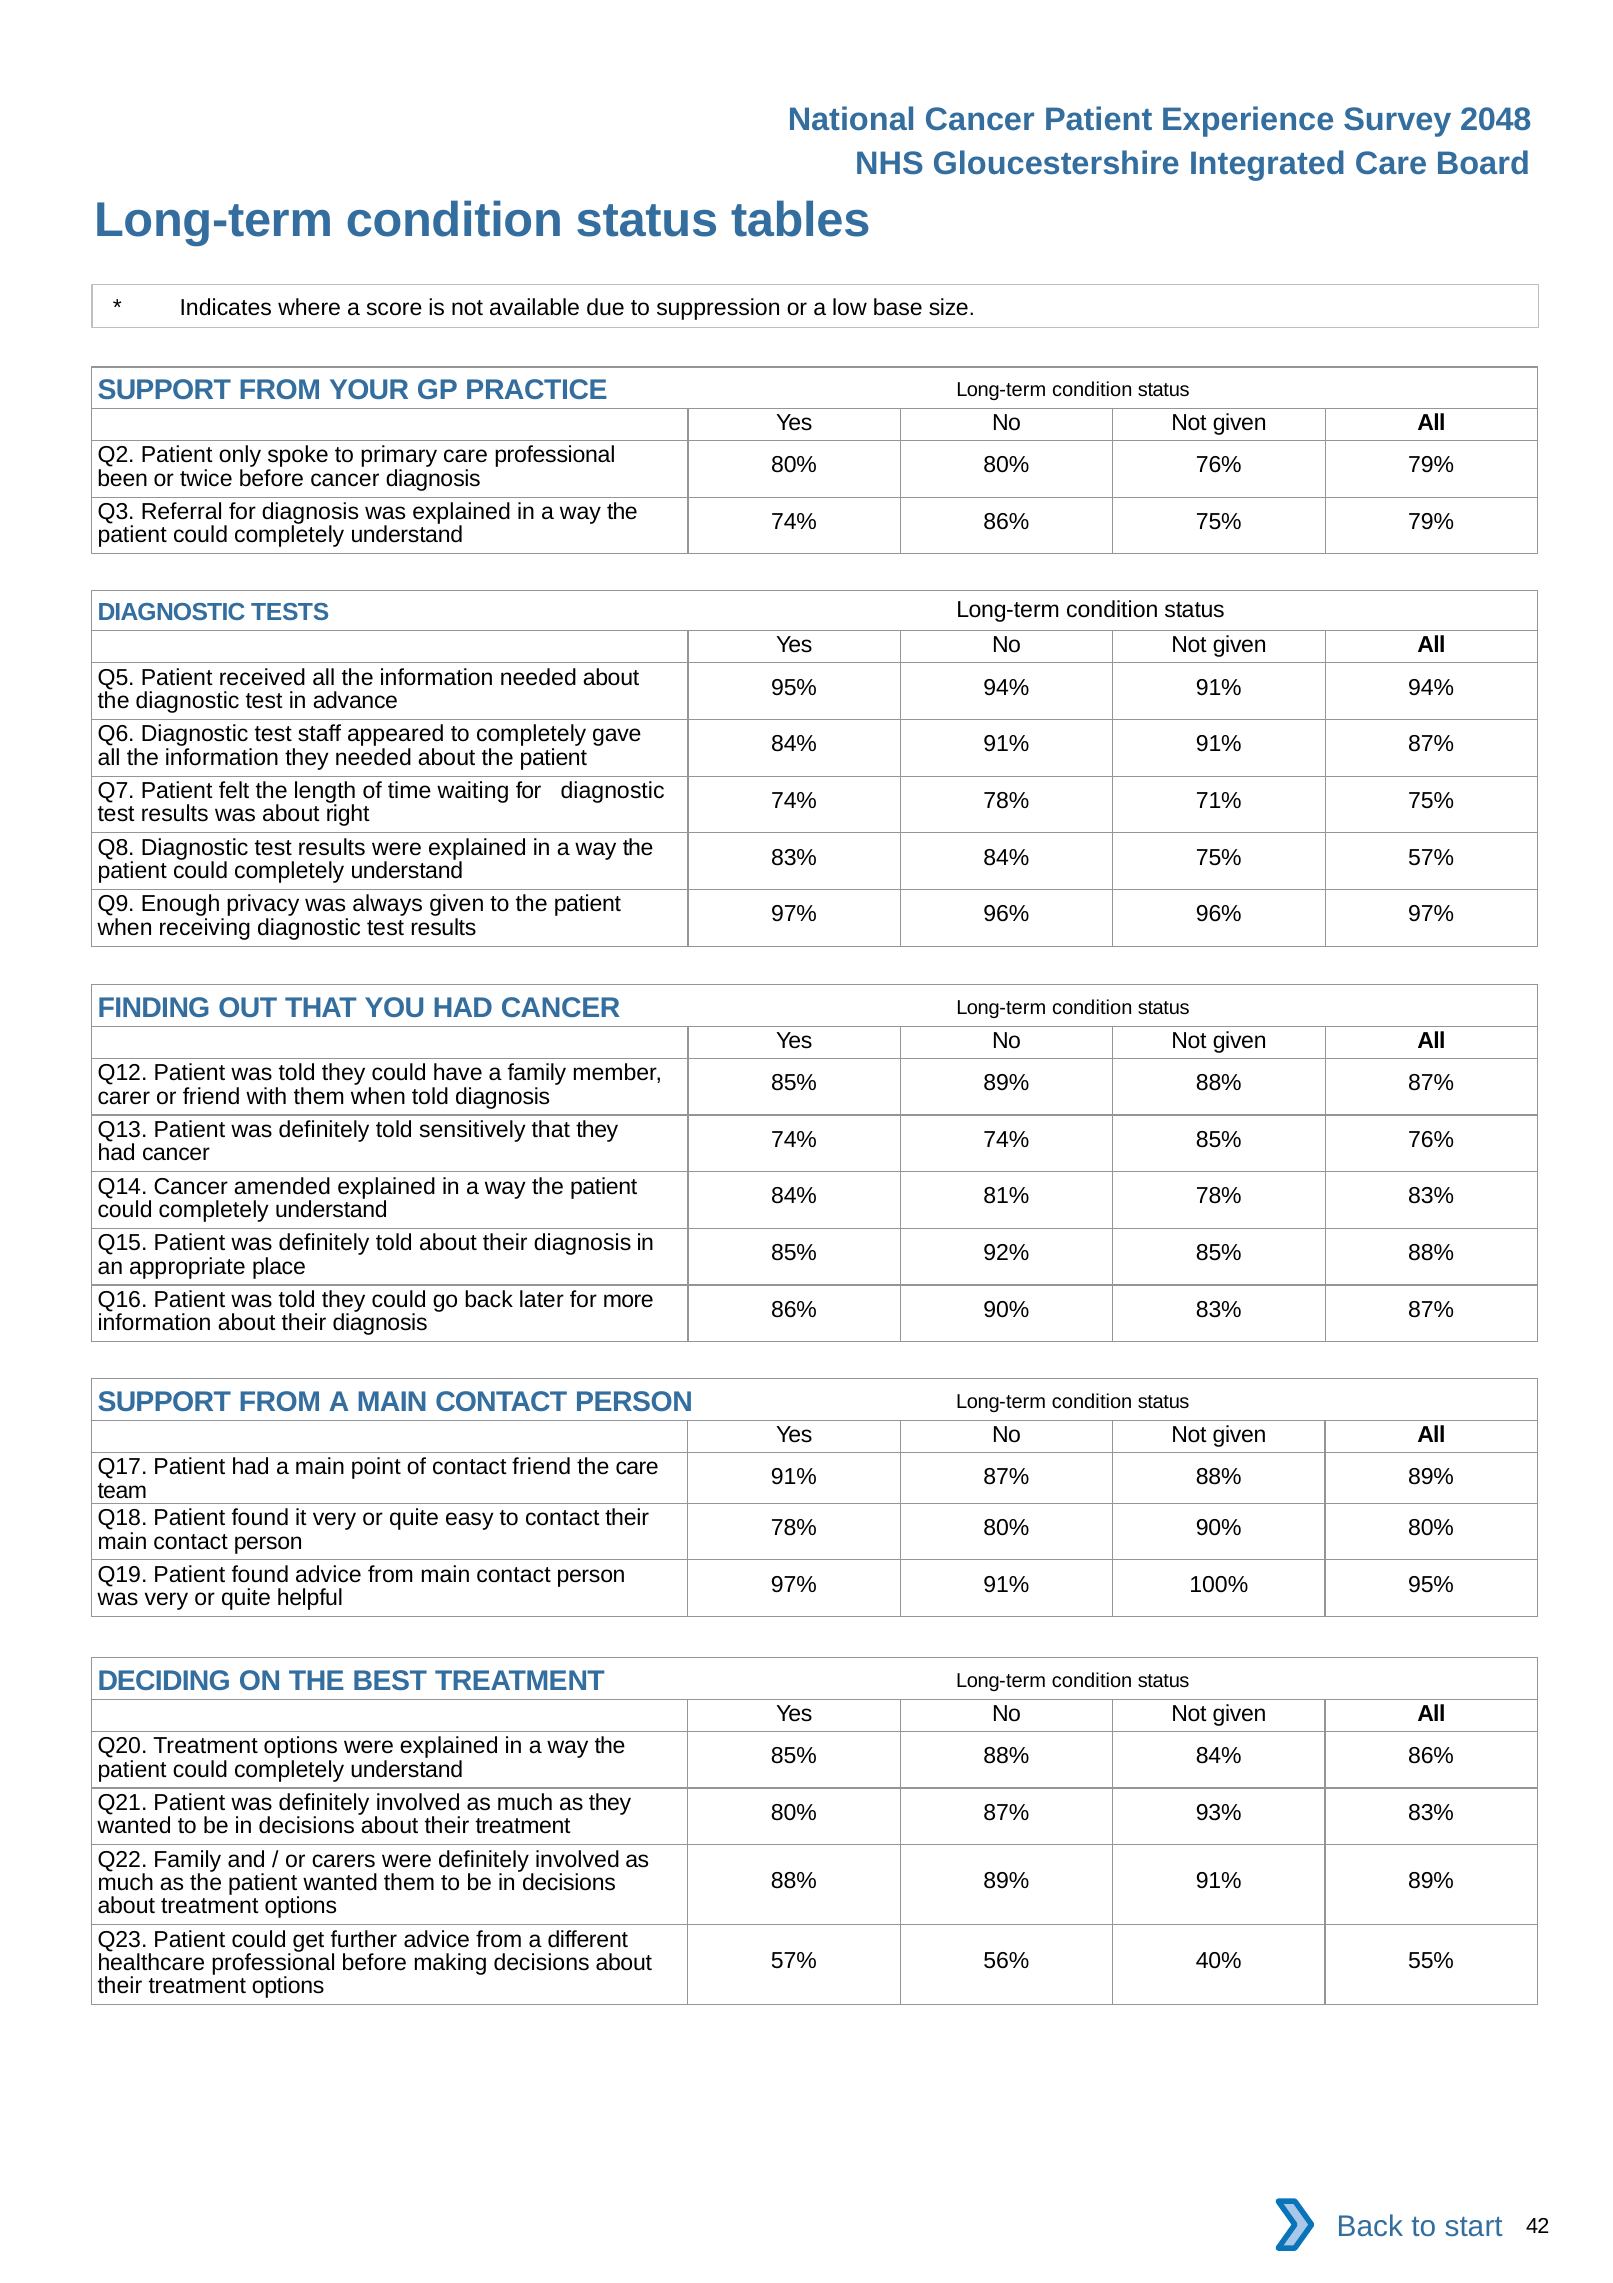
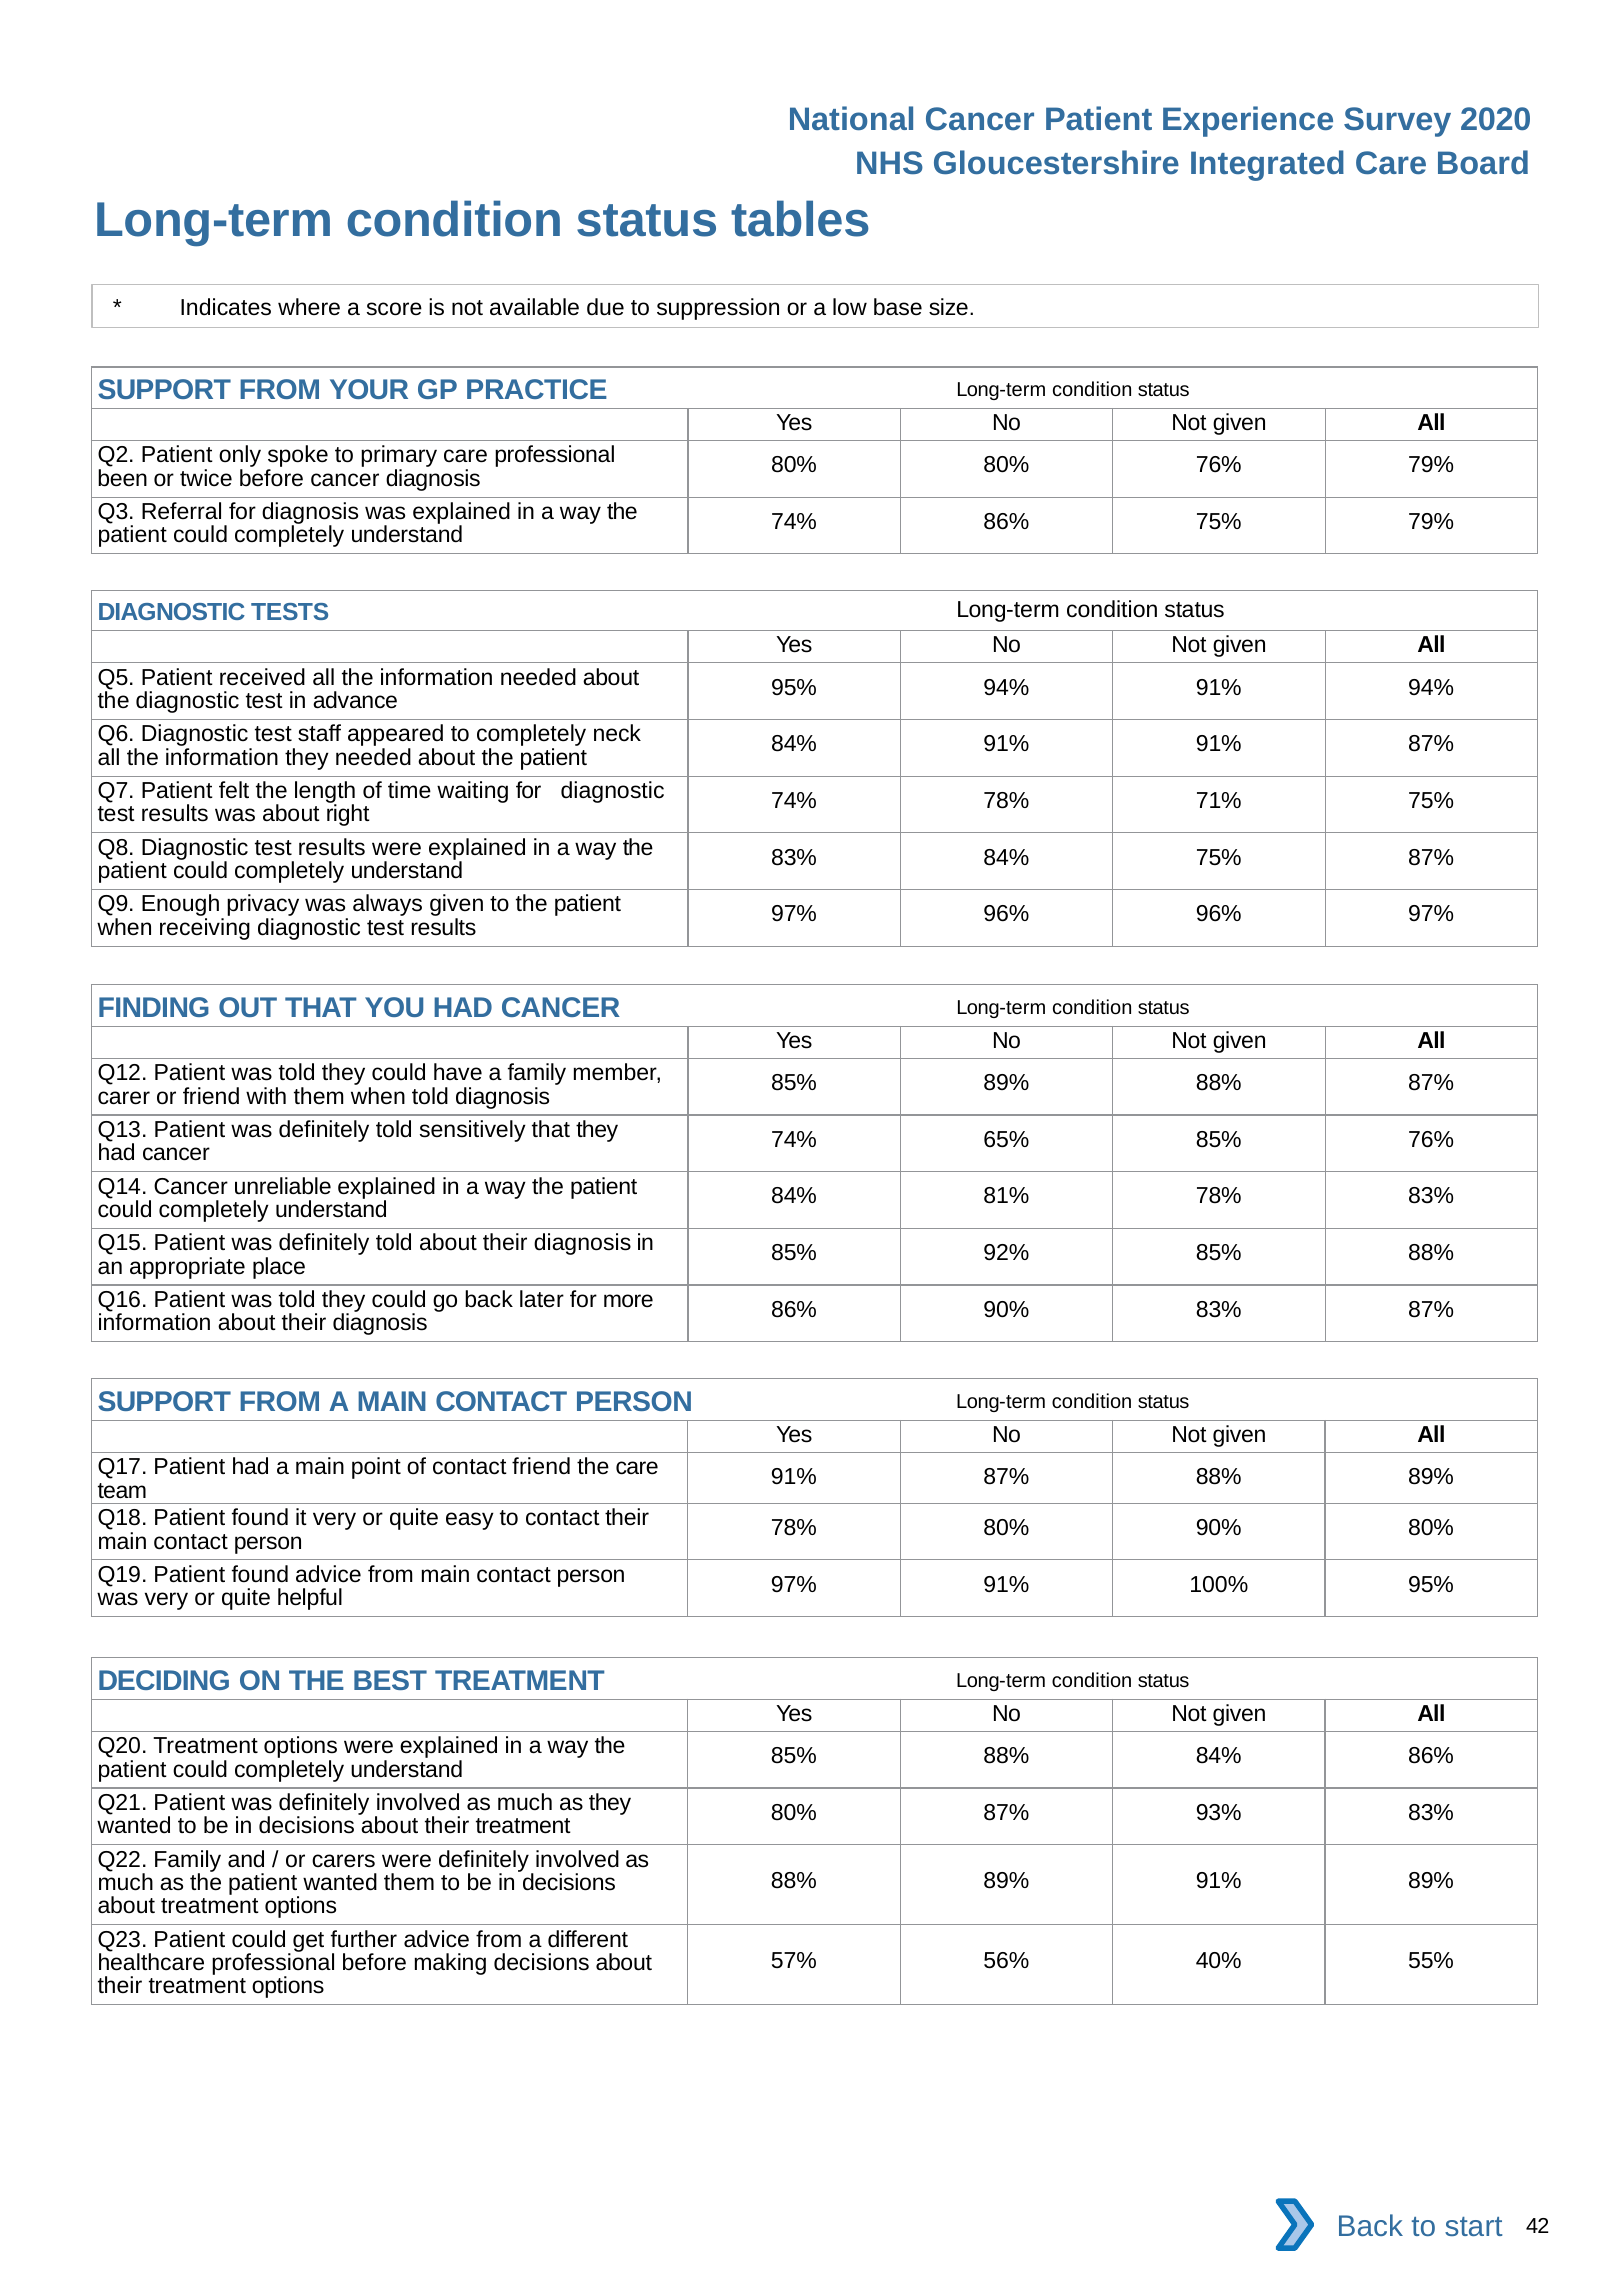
2048: 2048 -> 2020 (1496, 120)
gave: gave -> neck (617, 734)
75% 57%: 57% -> 87% (1431, 857)
74% 74%: 74% -> 65% (1006, 1139)
amended: amended -> unreliable (283, 1186)
